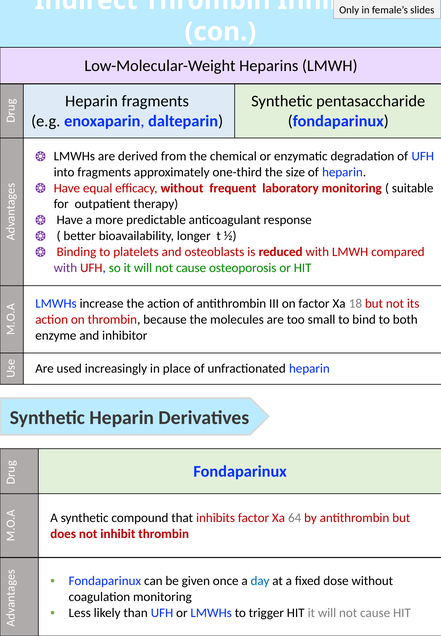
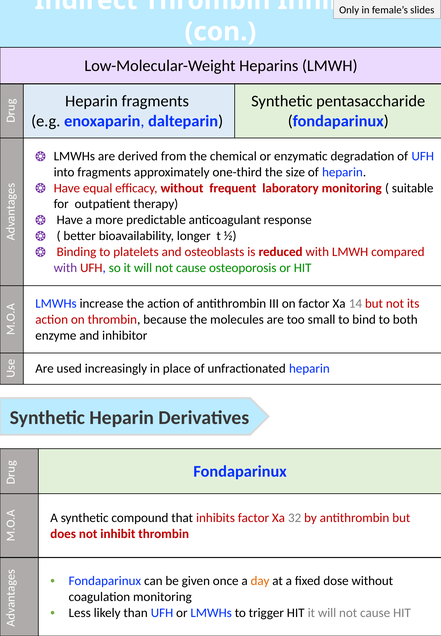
18: 18 -> 14 (356, 304)
64: 64 -> 32 (295, 519)
day colour: blue -> orange (260, 582)
